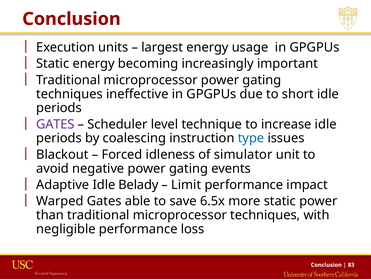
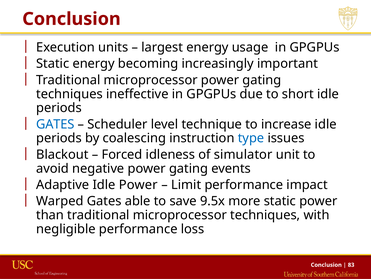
GATES colour: purple -> blue (55, 124)
Idle Belady: Belady -> Power (138, 184)
6.5x: 6.5x -> 9.5x (213, 201)
